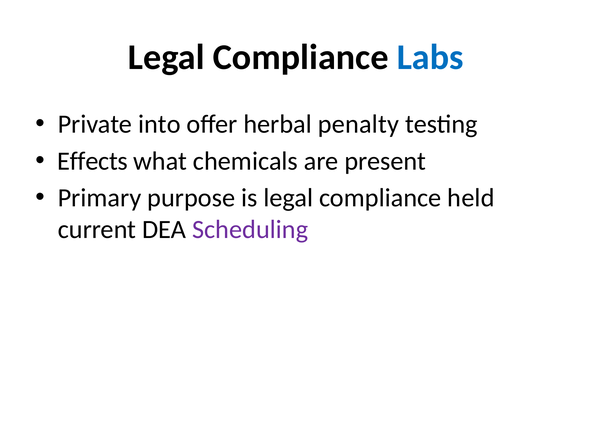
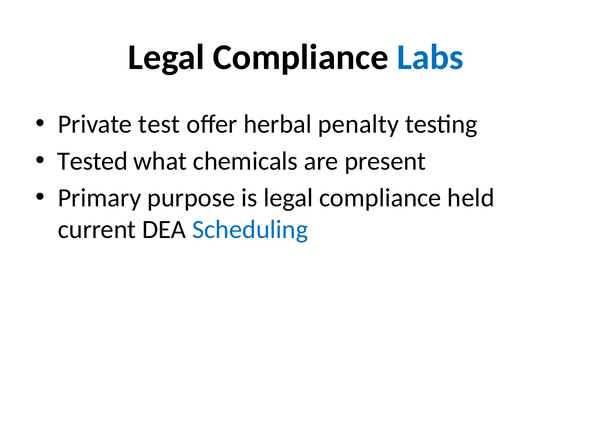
into: into -> test (159, 124)
Effects: Effects -> Tested (93, 161)
Scheduling colour: purple -> blue (250, 229)
